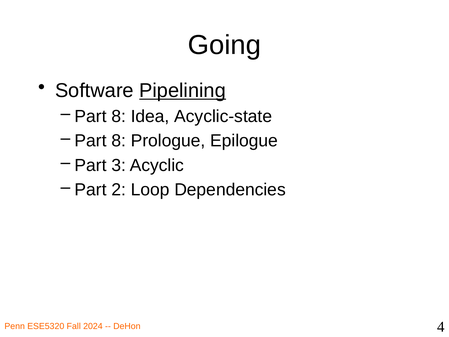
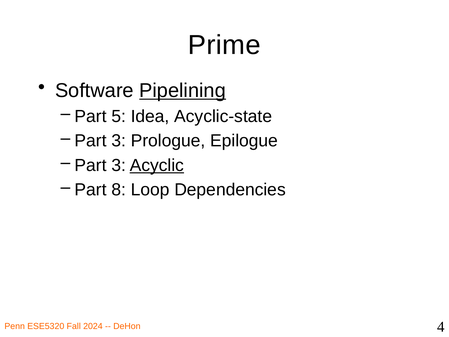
Going: Going -> Prime (224, 45)
8: 8 -> 5 (119, 116)
8: 8 -> 3 (119, 141)
Acyclic underline: none -> present (157, 165)
2: 2 -> 8 (119, 190)
